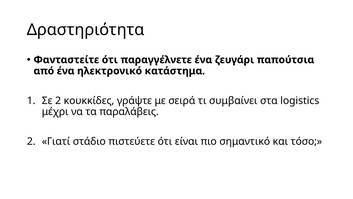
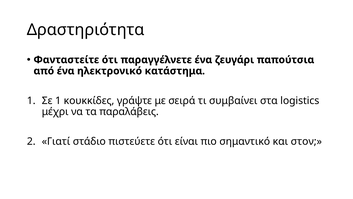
Σε 2: 2 -> 1 (58, 100)
τόσο: τόσο -> στον (306, 141)
